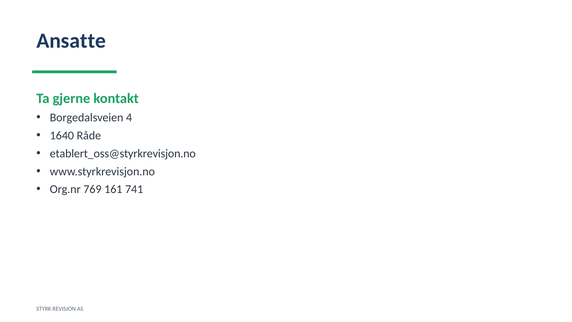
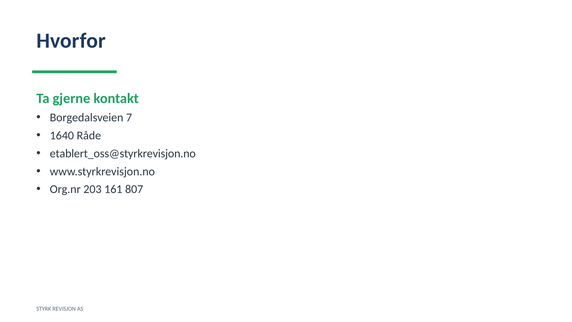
Ansatte: Ansatte -> Hvorfor (71, 41)
4: 4 -> 7 (129, 118)
769: 769 -> 203 (92, 189)
741: 741 -> 807 (134, 189)
